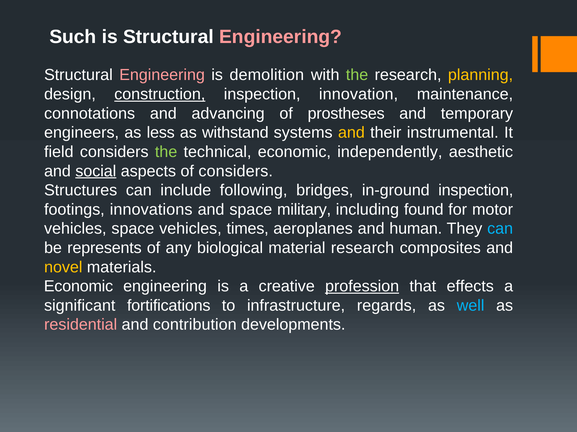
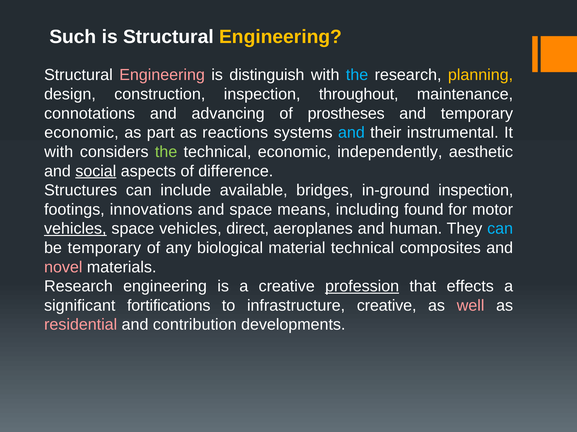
Engineering colour: pink -> yellow (281, 37)
demolition: demolition -> distinguish (267, 75)
the colour: light green -> light blue (357, 75)
construction underline: present -> none (160, 94)
innovation: innovation -> throughout (359, 94)
engineers: engineers -> economic (81, 133)
less: less -> part (161, 133)
withstand: withstand -> reactions (235, 133)
and colour: yellow -> light blue (351, 133)
field: field -> with (59, 152)
of considers: considers -> difference (236, 171)
following: following -> available (254, 191)
military: military -> means (304, 210)
vehicles underline: none -> present (75, 229)
times: times -> direct (248, 229)
be represents: represents -> temporary (104, 248)
material research: research -> technical (363, 248)
novel colour: yellow -> pink (63, 268)
Economic: Economic -> Research (78, 287)
infrastructure regards: regards -> creative (387, 306)
well colour: light blue -> pink (471, 306)
